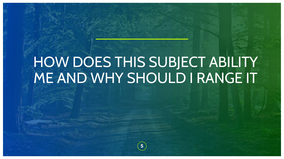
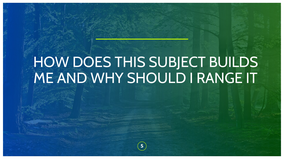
ABILITY: ABILITY -> BUILDS (234, 63)
